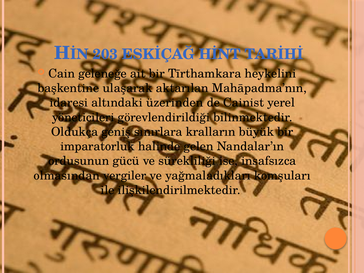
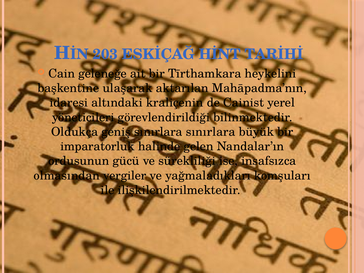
üzerinden: üzerinden -> kraliçenin (175, 103)
sınırlara kralların: kralların -> sınırlara (211, 132)
